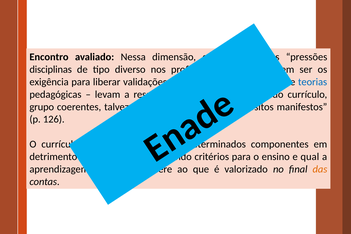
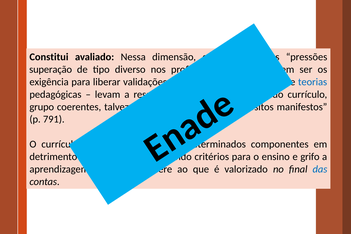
Encontro: Encontro -> Constitui (49, 57)
disciplinas: disciplinas -> superação (51, 69)
126: 126 -> 791 (54, 119)
qual: qual -> grifo (310, 157)
das colour: orange -> blue (320, 169)
